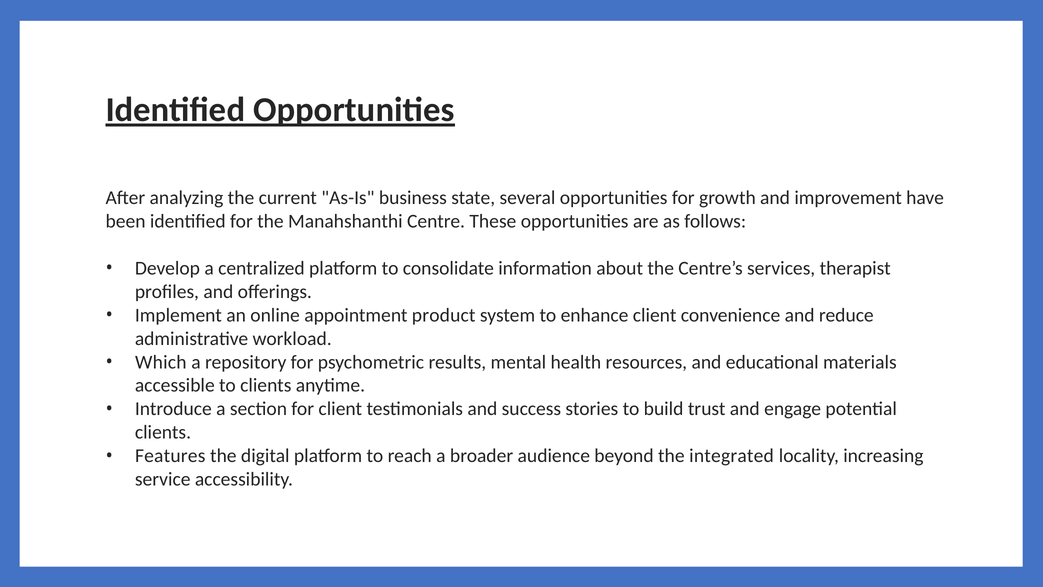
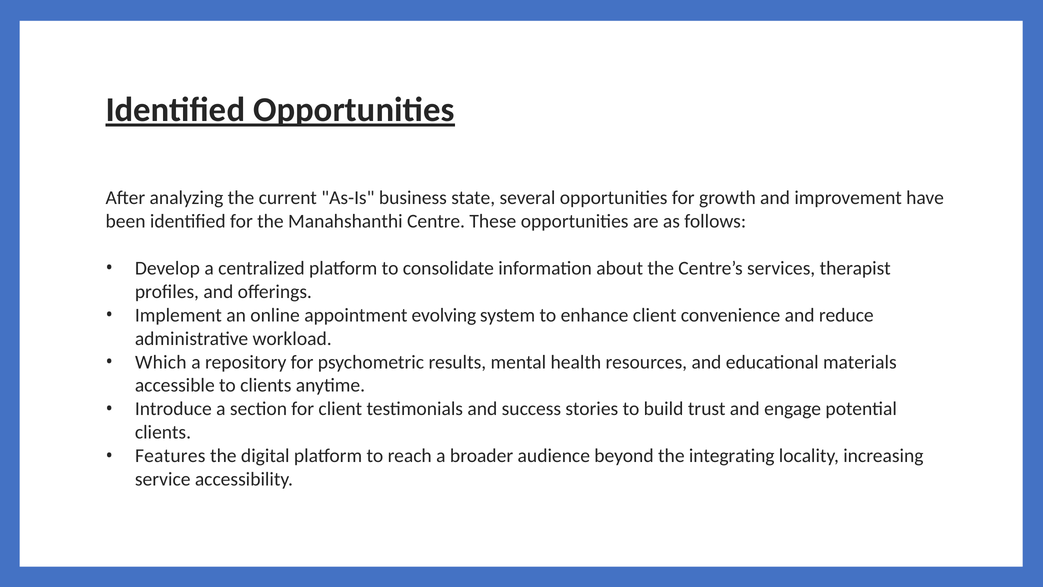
product: product -> evolving (444, 315)
integrated: integrated -> integrating (732, 456)
